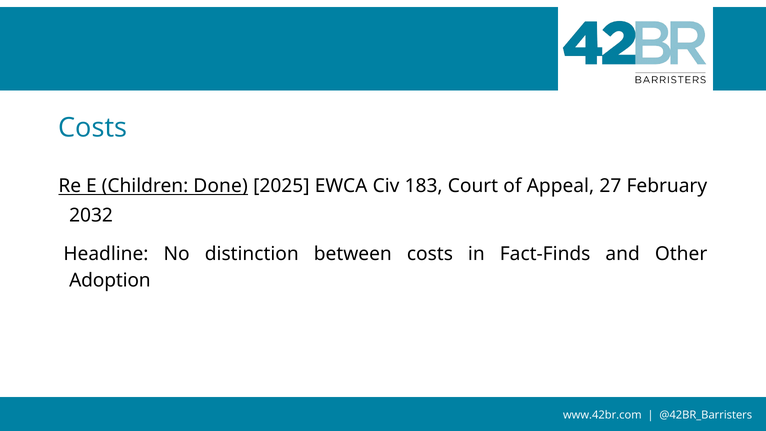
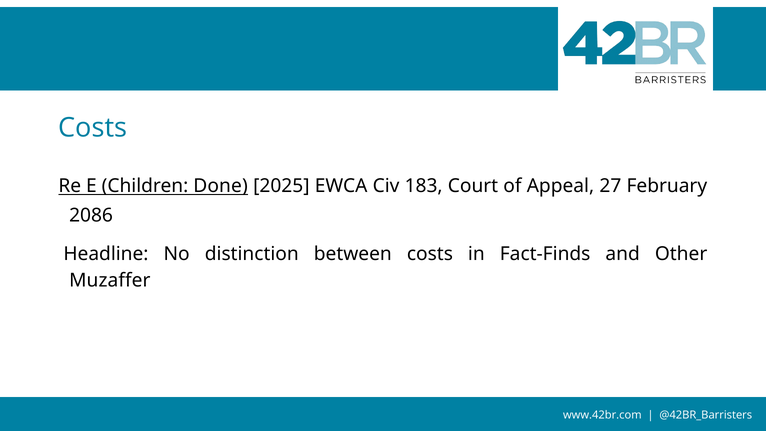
2032: 2032 -> 2086 (91, 215)
Adoption: Adoption -> Muzaffer (110, 280)
